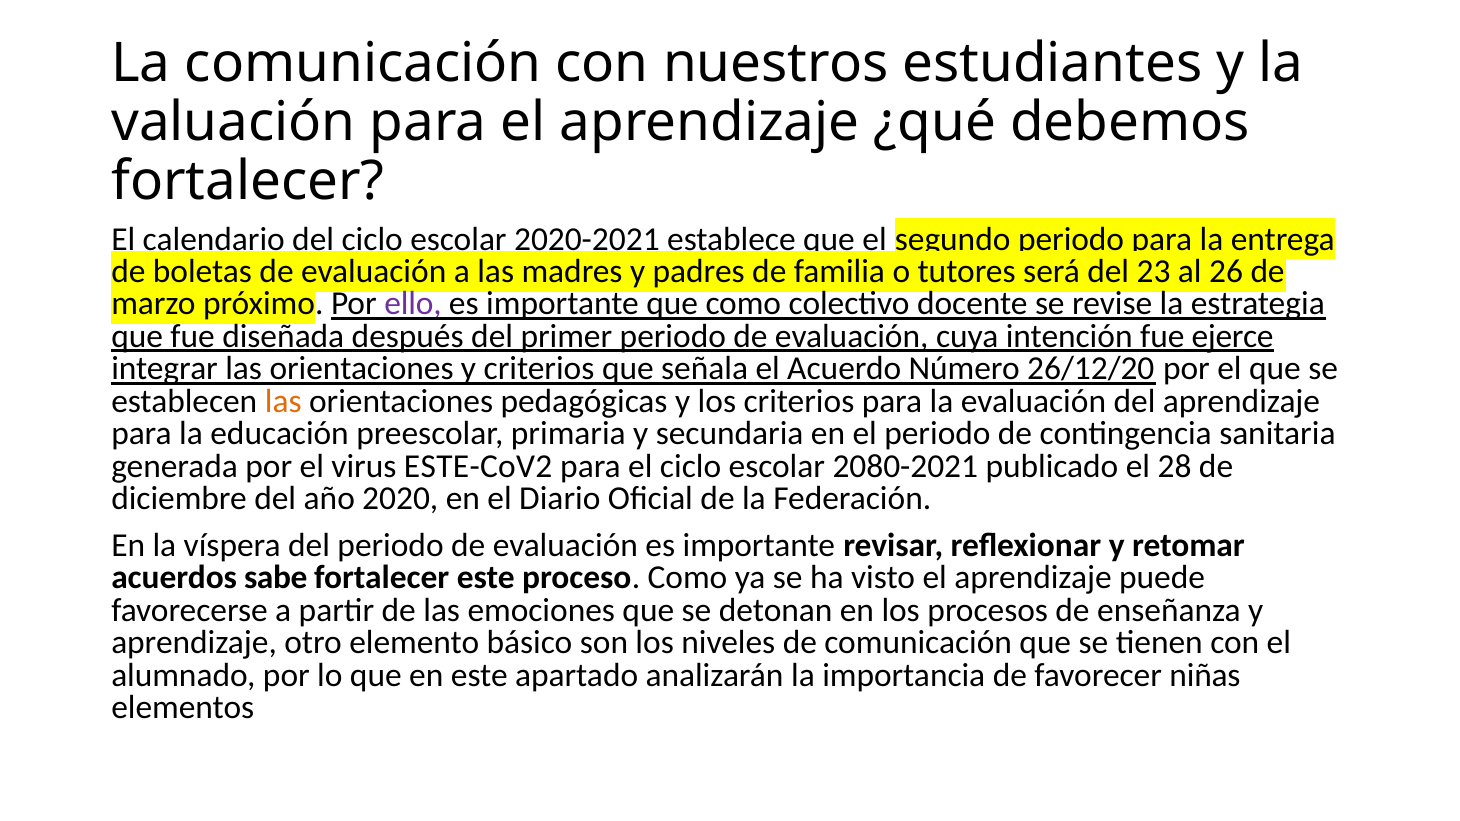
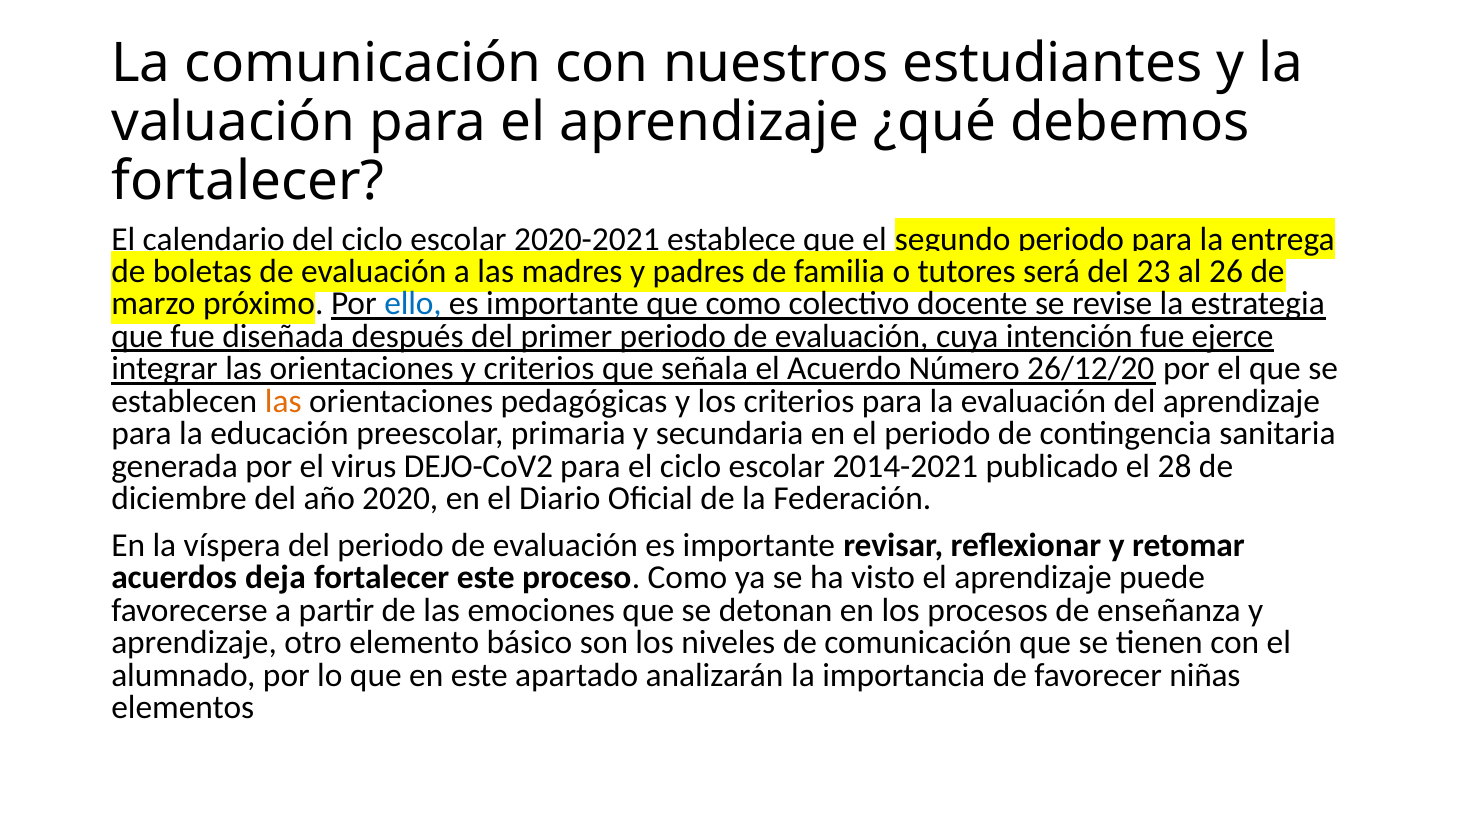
ello colour: purple -> blue (413, 304)
ESTE-CoV2: ESTE-CoV2 -> DEJO-CoV2 (478, 467)
2080-2021: 2080-2021 -> 2014-2021 (905, 467)
sabe: sabe -> deja (275, 578)
